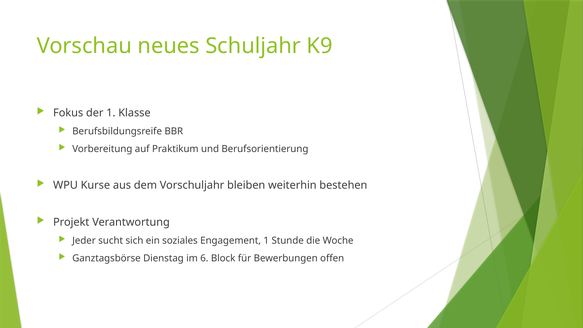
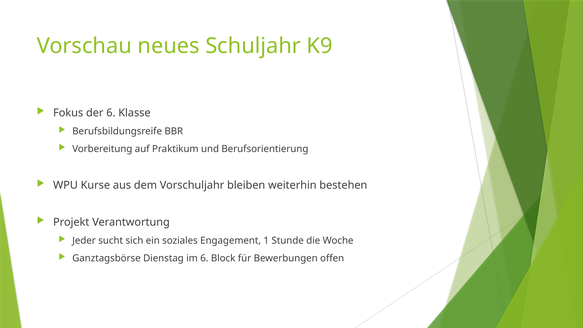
der 1: 1 -> 6 (111, 113)
